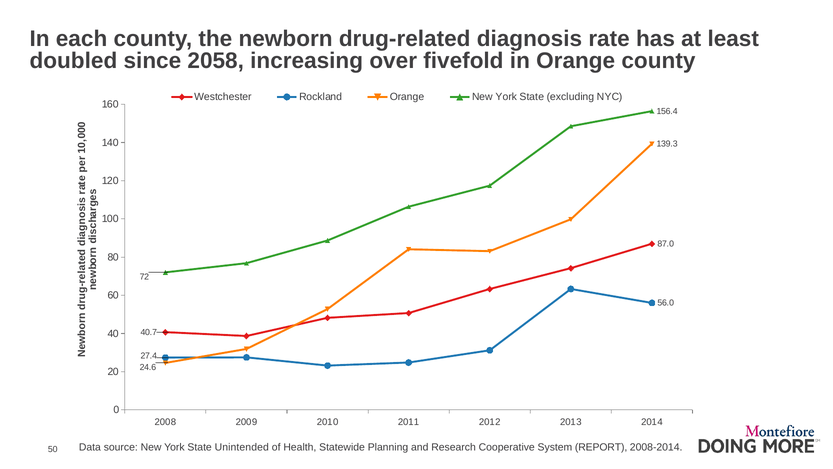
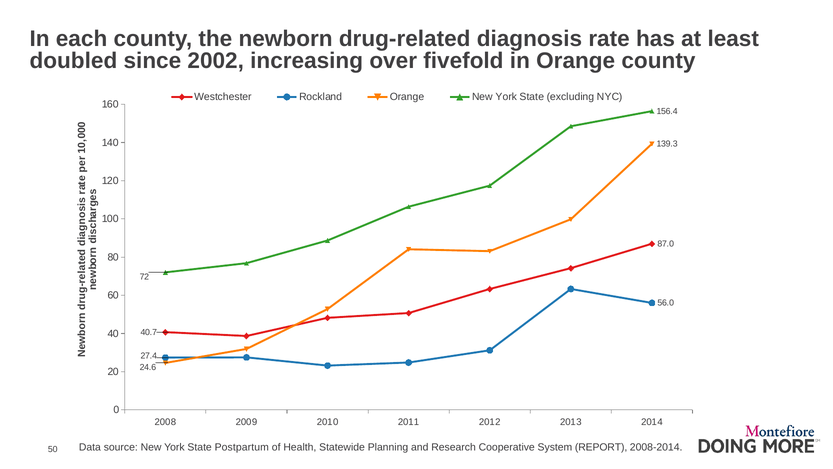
2058: 2058 -> 2002 (216, 61)
Unintended: Unintended -> Postpartum (242, 447)
